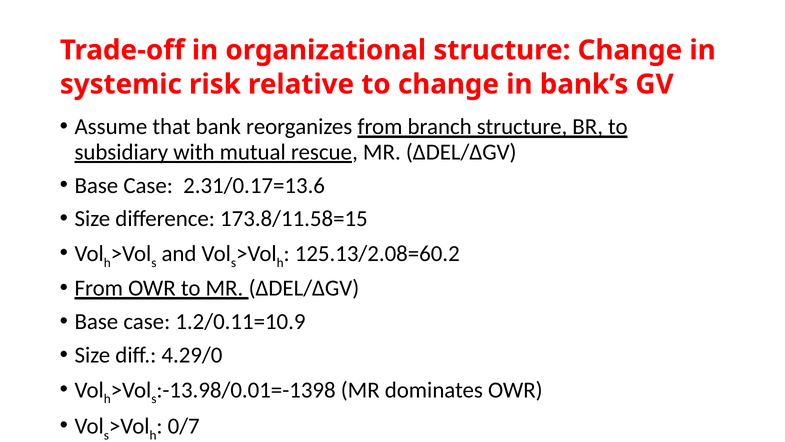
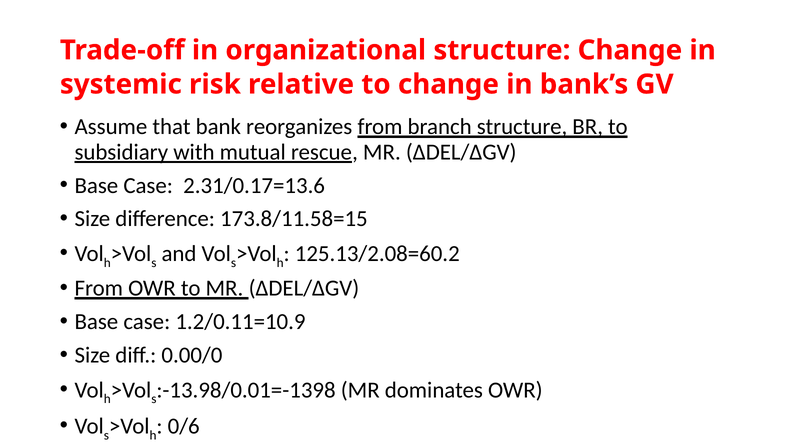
4.29/0: 4.29/0 -> 0.00/0 (192, 355)
0/7: 0/7 -> 0/6 (184, 426)
